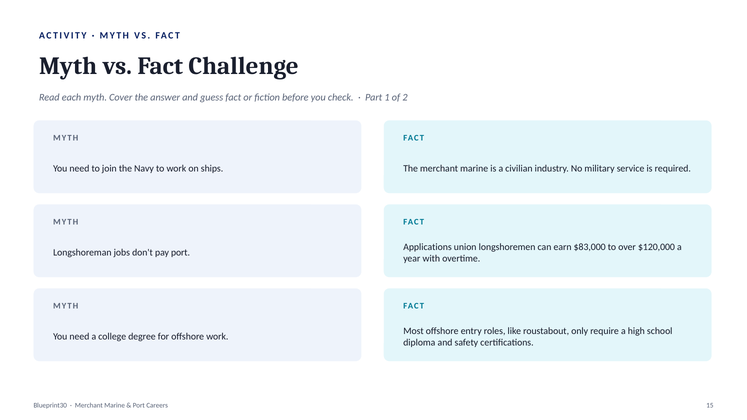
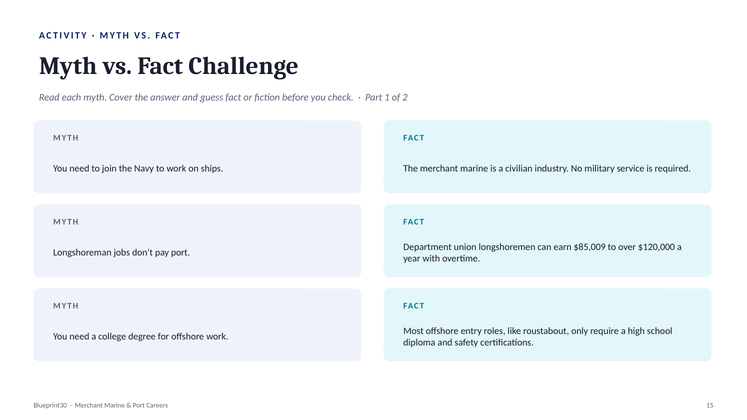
Applications: Applications -> Department (427, 247)
$83,000: $83,000 -> $85,009 (590, 247)
